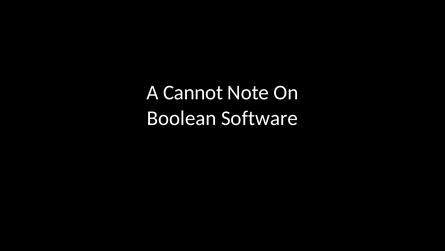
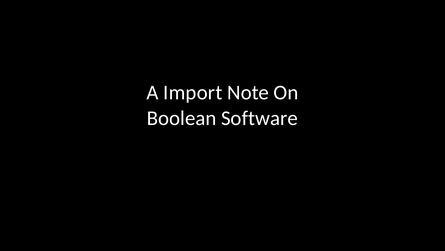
Cannot: Cannot -> Import (193, 92)
